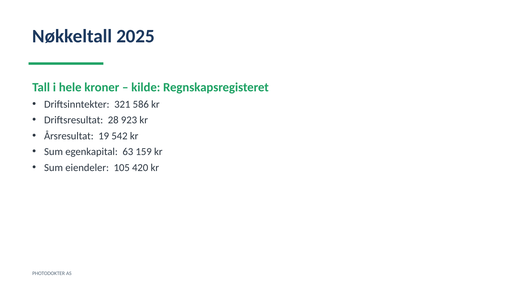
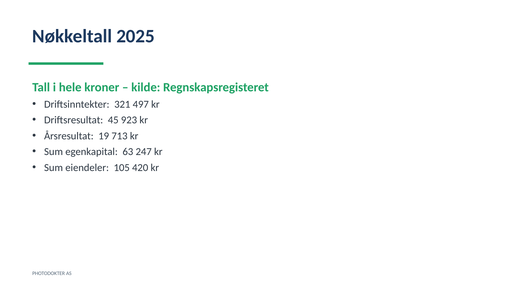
586: 586 -> 497 (141, 104)
28: 28 -> 45 (113, 120)
542: 542 -> 713 (119, 136)
159: 159 -> 247 (144, 152)
